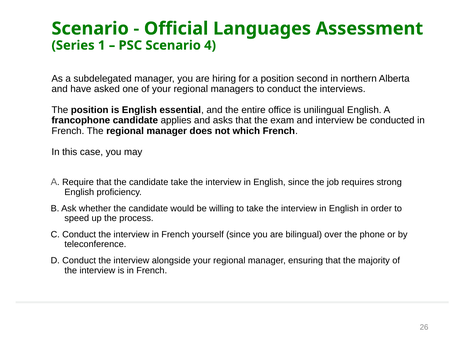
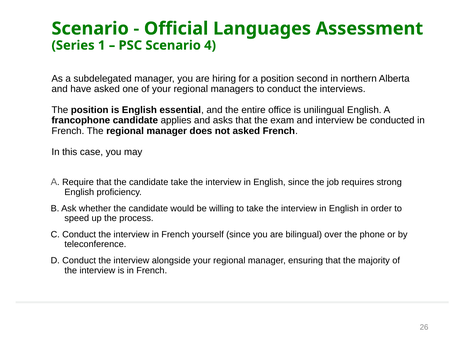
not which: which -> asked (246, 131)
